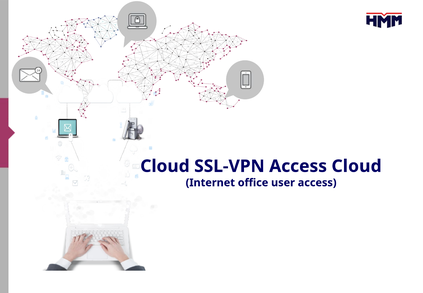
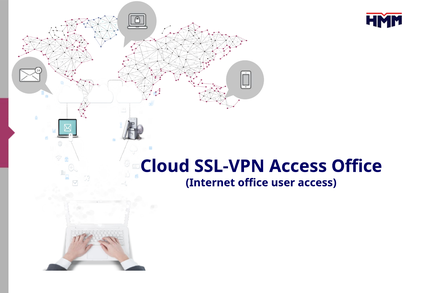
Access Cloud: Cloud -> Office (357, 166)
